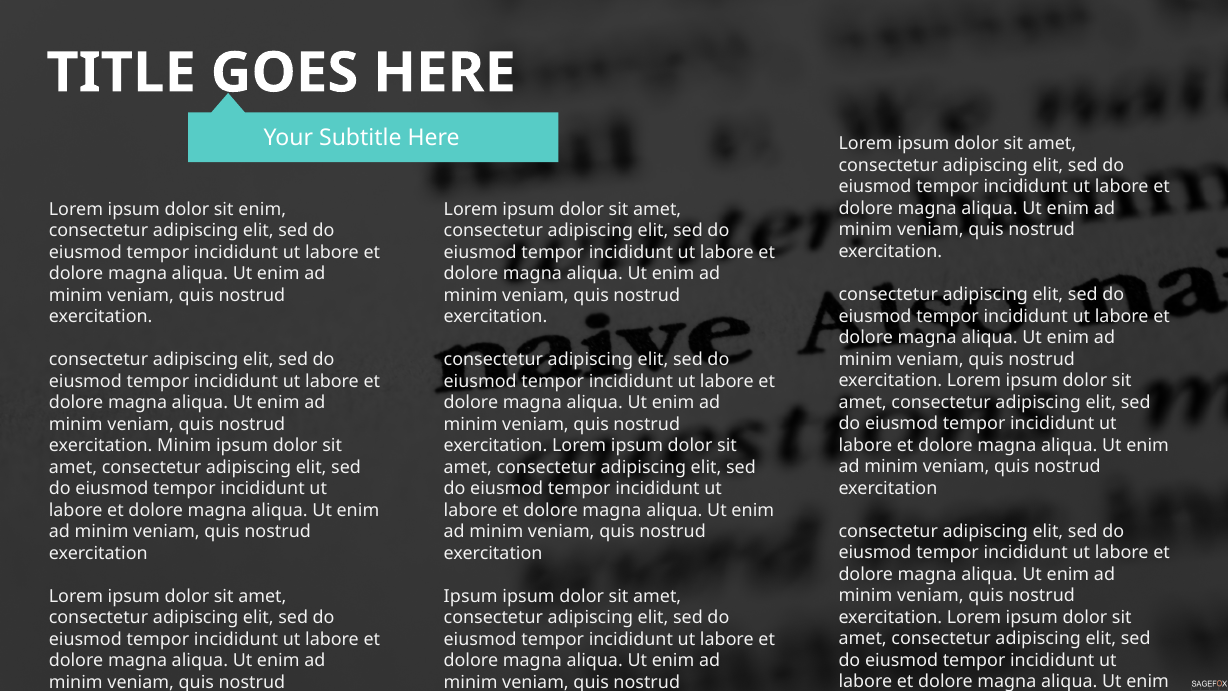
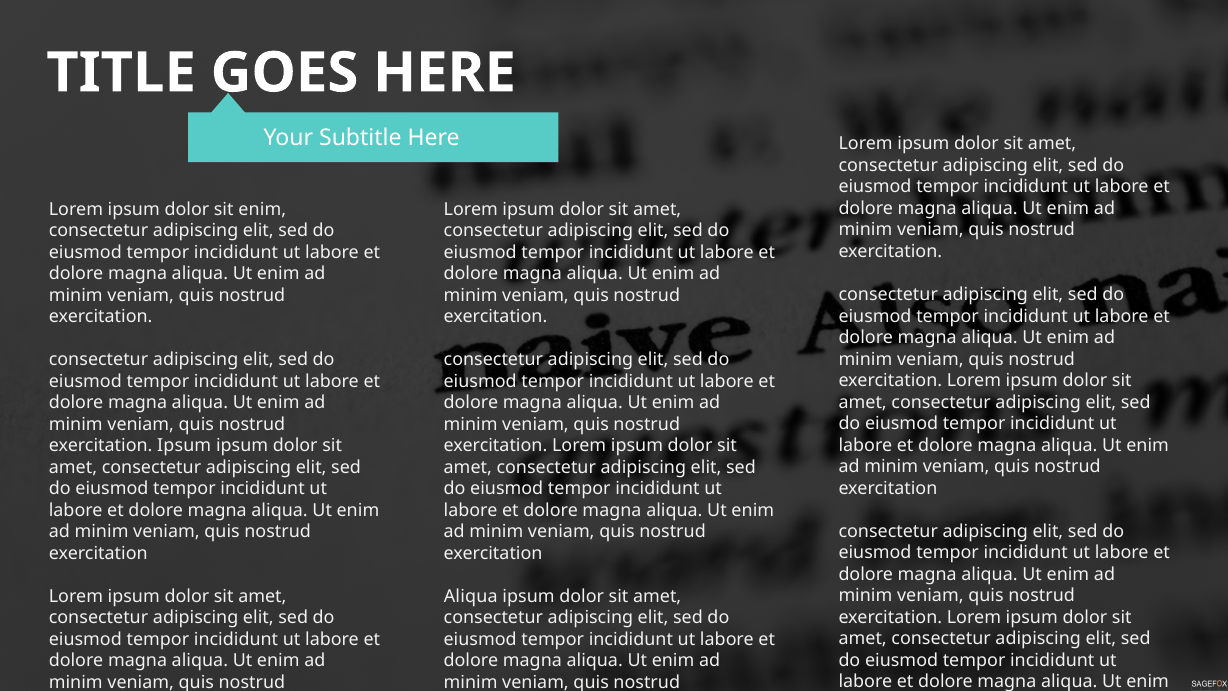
exercitation Minim: Minim -> Ipsum (184, 446)
Ipsum: Ipsum -> Aliqua (471, 596)
